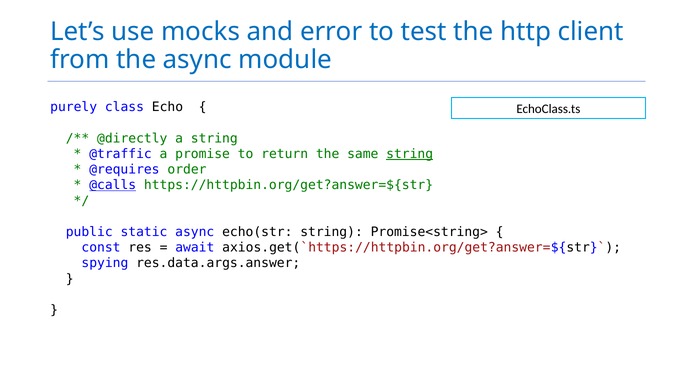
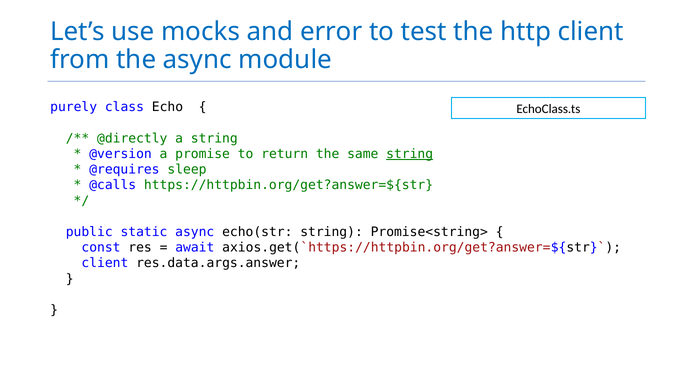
@traffic: @traffic -> @version (121, 154)
order: order -> sleep (187, 170)
@calls underline: present -> none (113, 185)
spying: spying -> client (105, 263)
